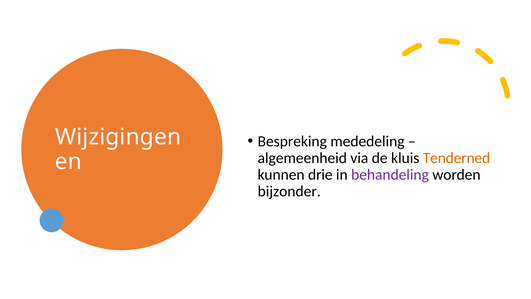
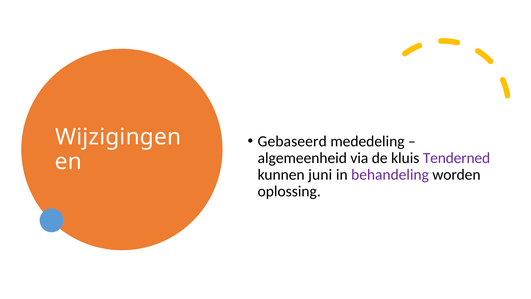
Bespreking: Bespreking -> Gebaseerd (292, 141)
Tenderned colour: orange -> purple (456, 158)
drie: drie -> juni (320, 174)
bijzonder: bijzonder -> oplossing (289, 191)
